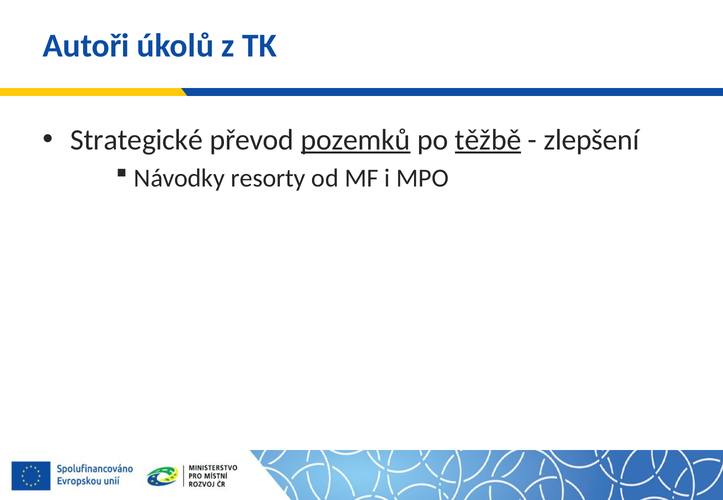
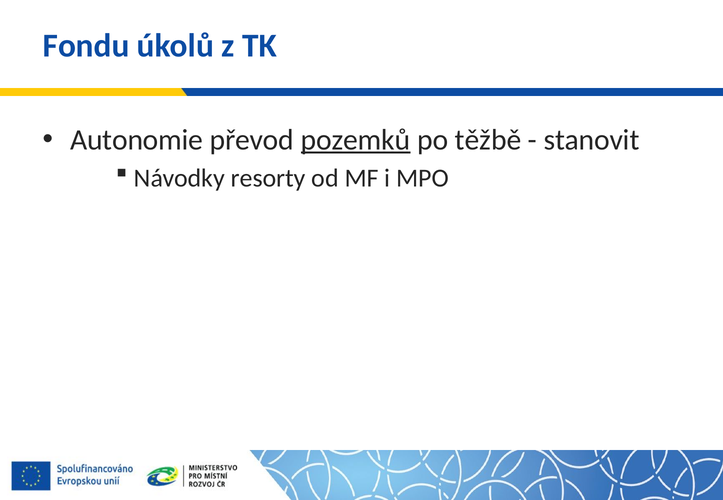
Autoři: Autoři -> Fondu (86, 46)
Strategické: Strategické -> Autonomie (137, 140)
těžbě underline: present -> none (488, 140)
zlepšení: zlepšení -> stanovit (592, 140)
